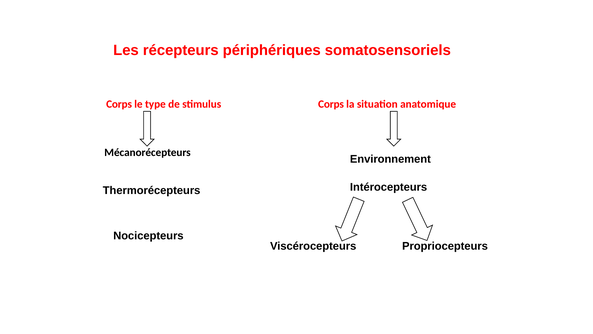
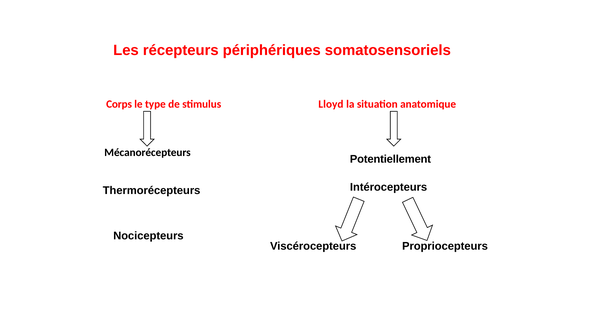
stimulus Corps: Corps -> Lloyd (331, 104)
Environnement: Environnement -> Potentiellement (390, 159)
